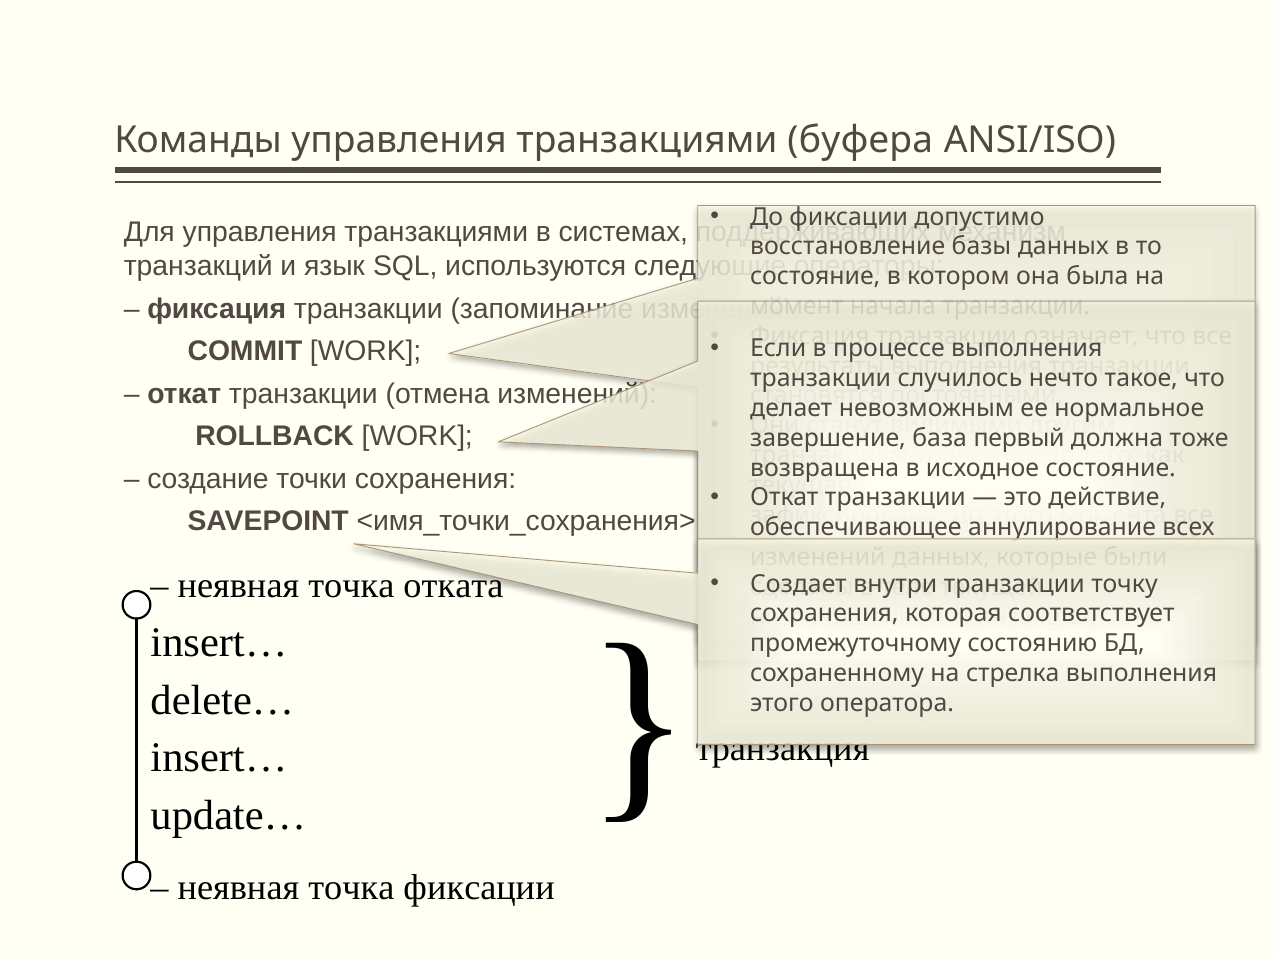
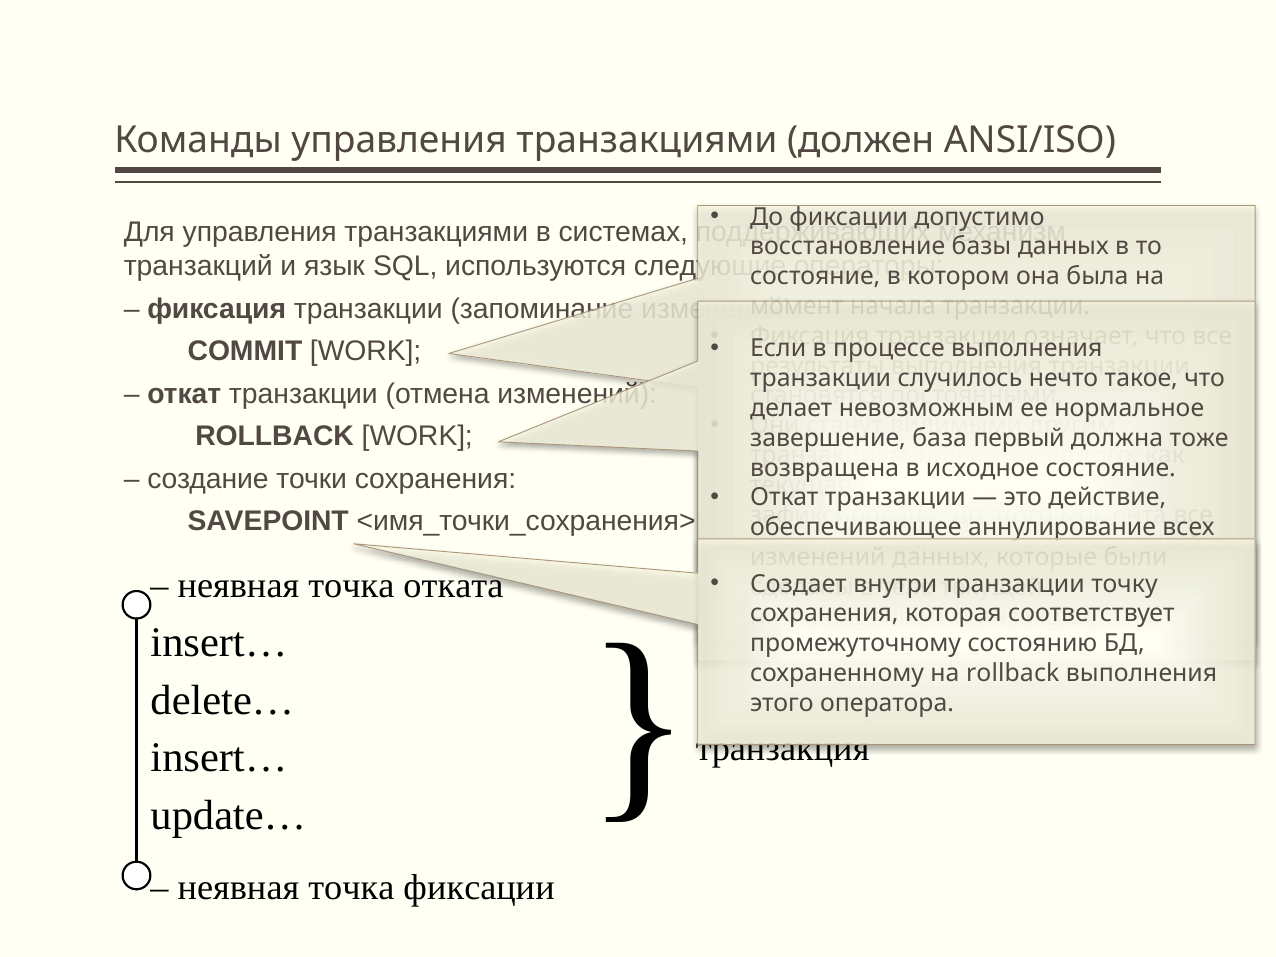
буфера: буфера -> должен (861, 140)
на стрелка: стрелка -> rollback (1013, 673)
